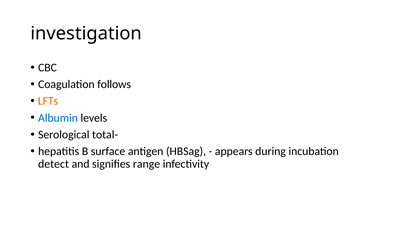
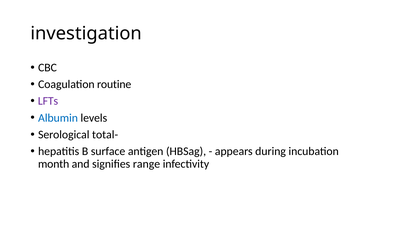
follows: follows -> routine (114, 85)
LFTs colour: orange -> purple (48, 101)
detect: detect -> month (54, 164)
